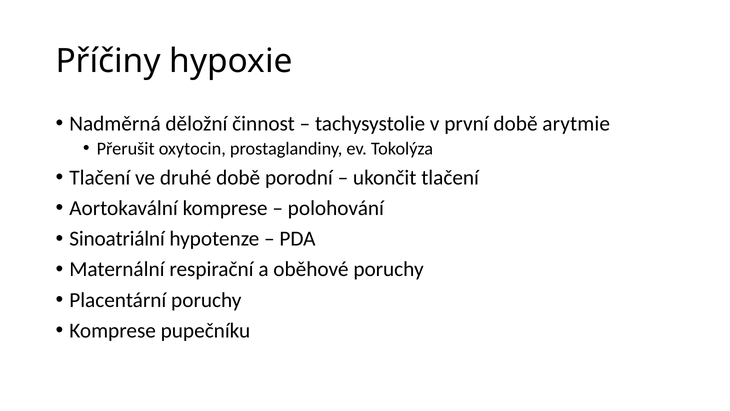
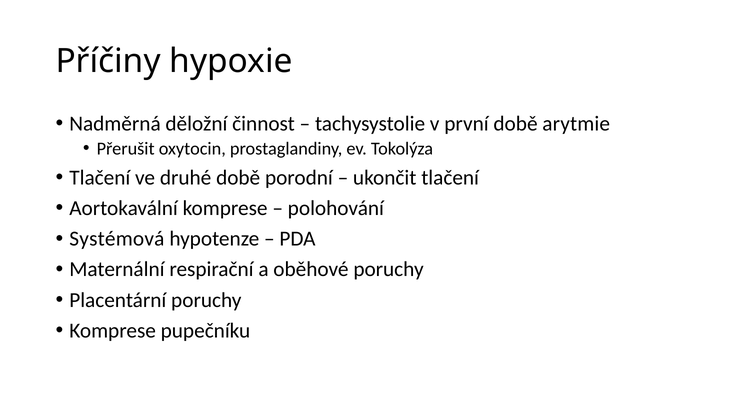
Sinoatriální: Sinoatriální -> Systémová (117, 239)
